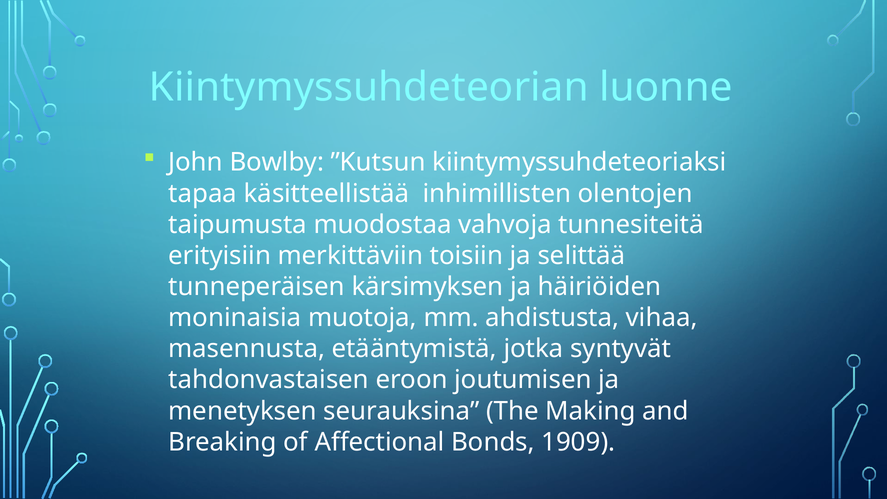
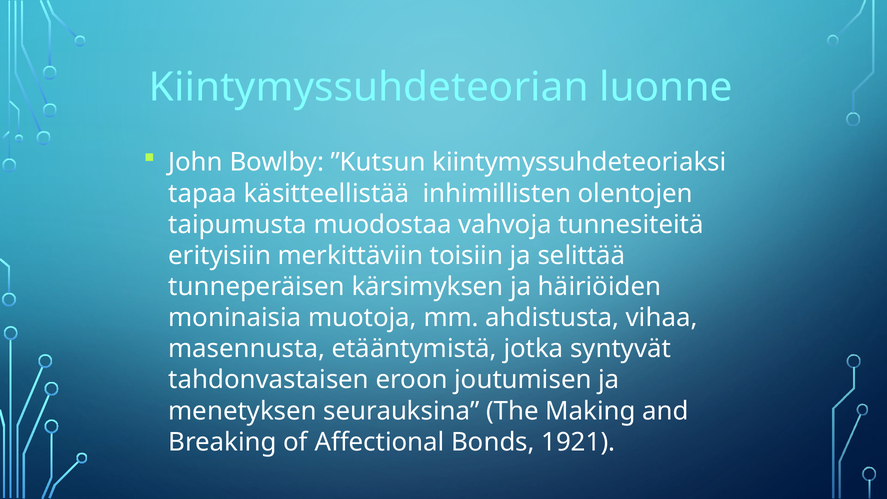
1909: 1909 -> 1921 (578, 442)
